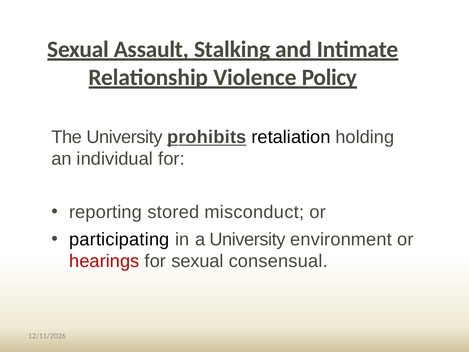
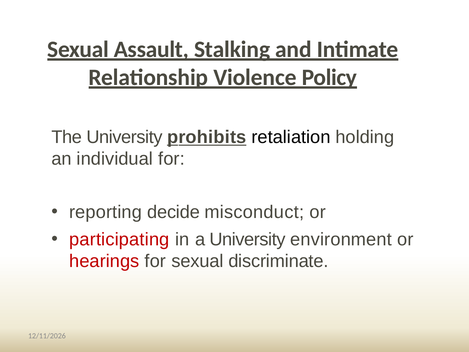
stored: stored -> decide (174, 212)
participating colour: black -> red (119, 239)
consensual: consensual -> discriminate (278, 261)
